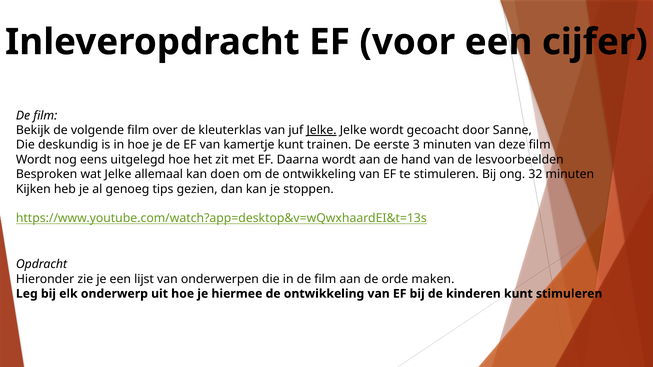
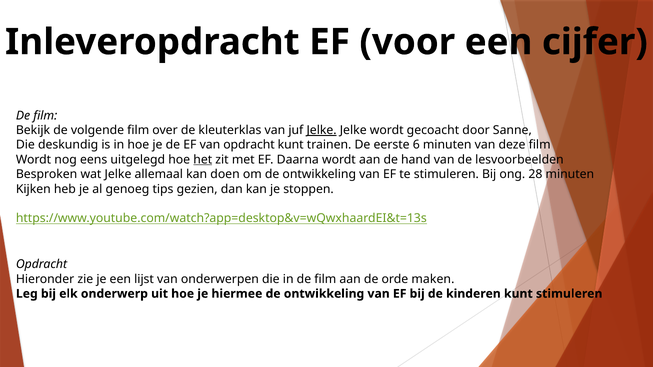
van kamertje: kamertje -> opdracht (249, 145)
3: 3 -> 6 (416, 145)
het underline: none -> present (203, 160)
32: 32 -> 28 (535, 174)
